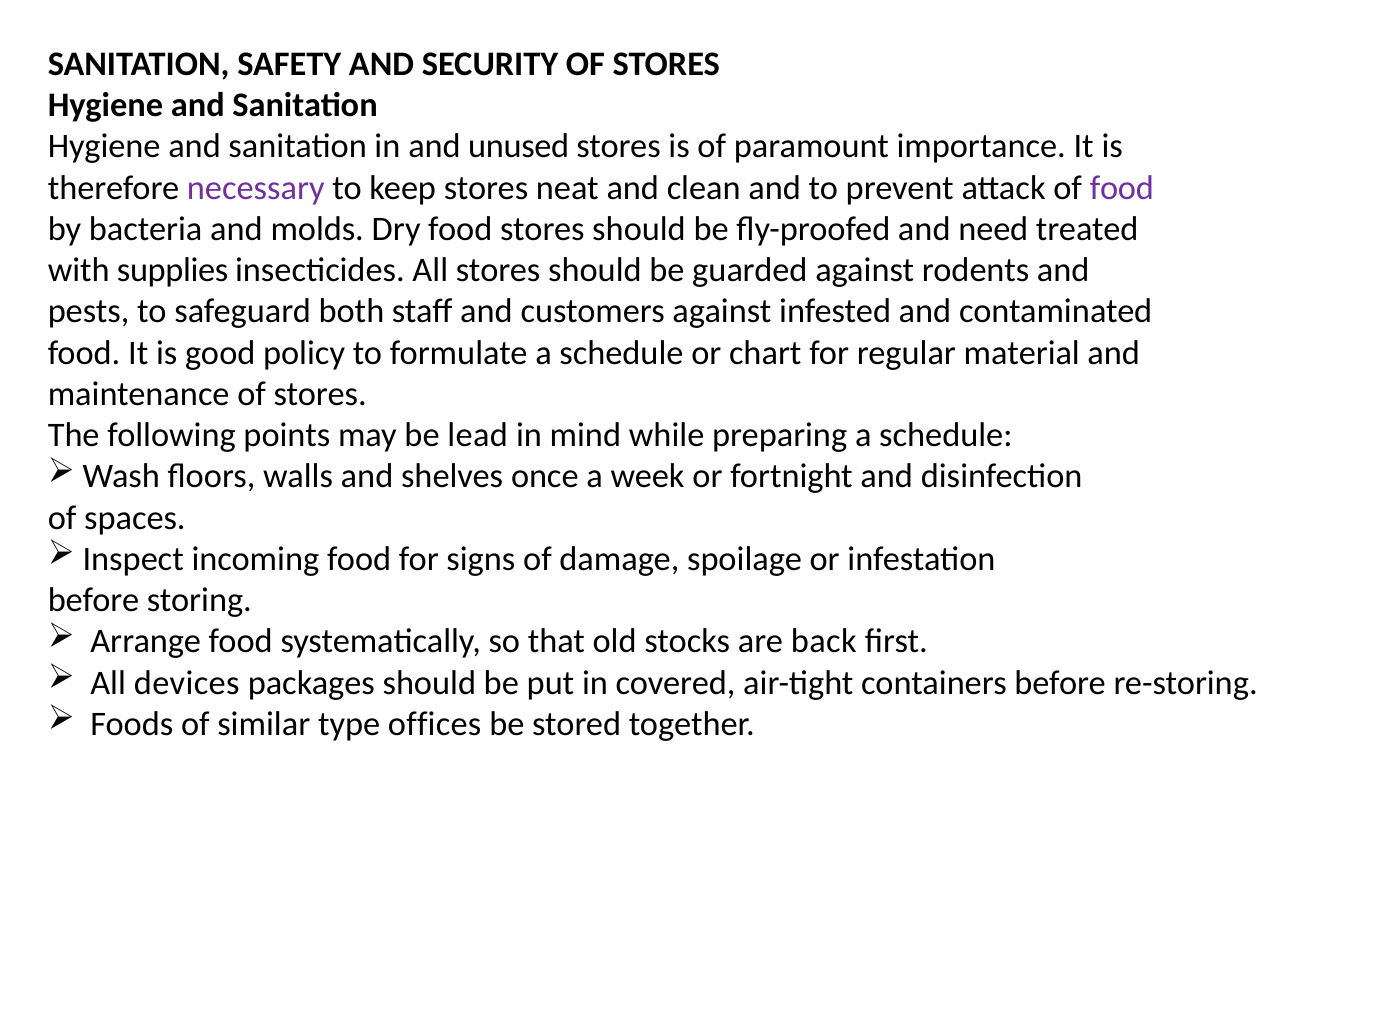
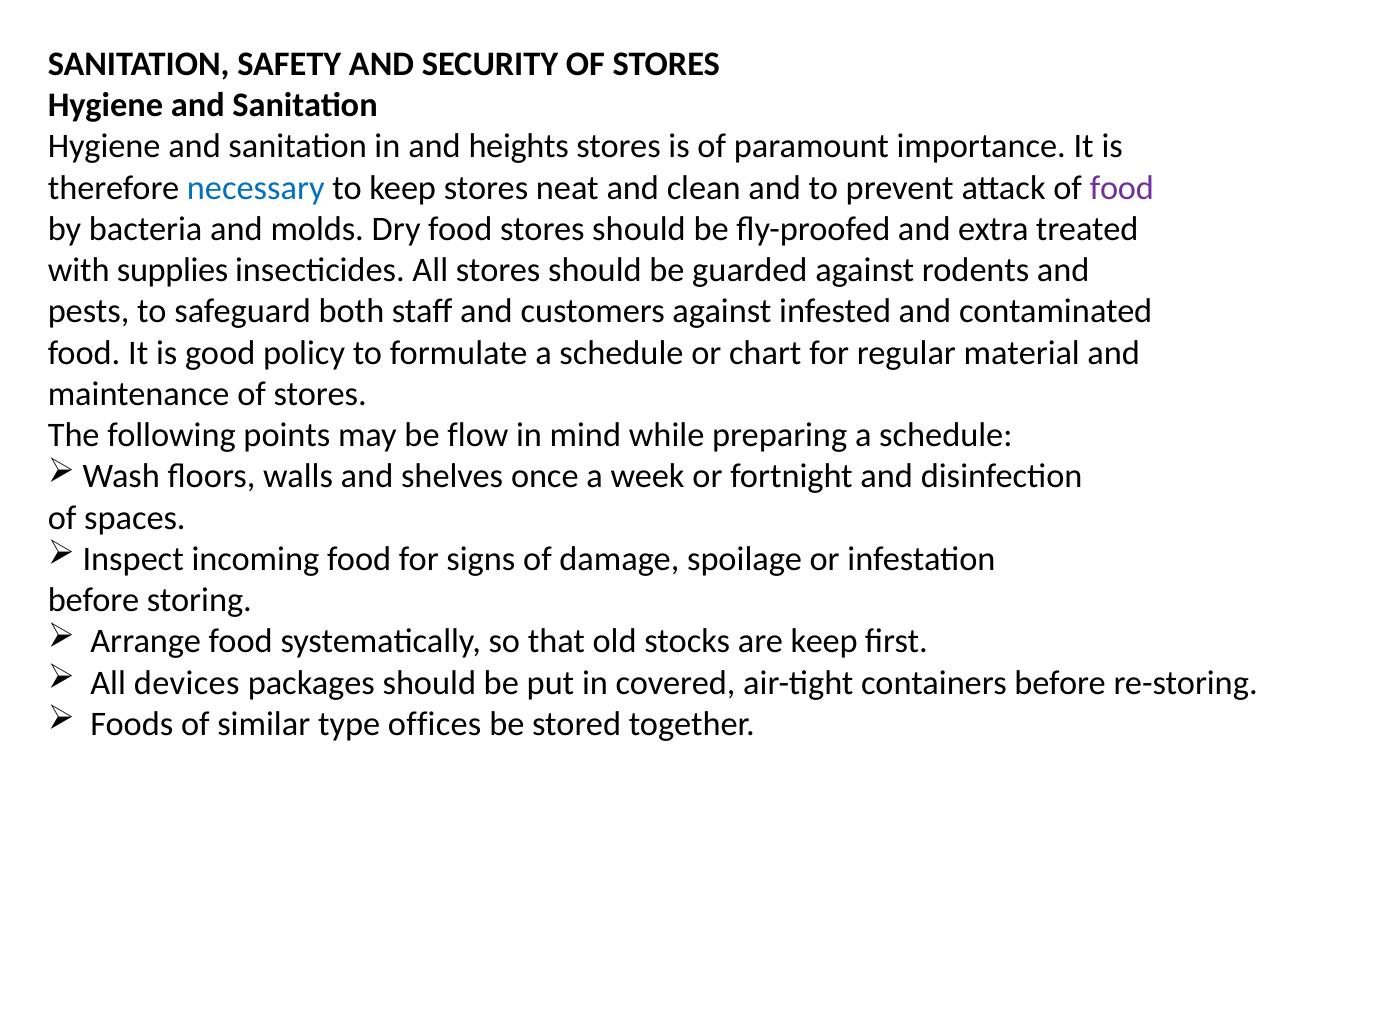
unused: unused -> heights (519, 147)
necessary colour: purple -> blue (256, 188)
need: need -> extra (993, 229)
lead: lead -> flow (478, 435)
are back: back -> keep (824, 642)
